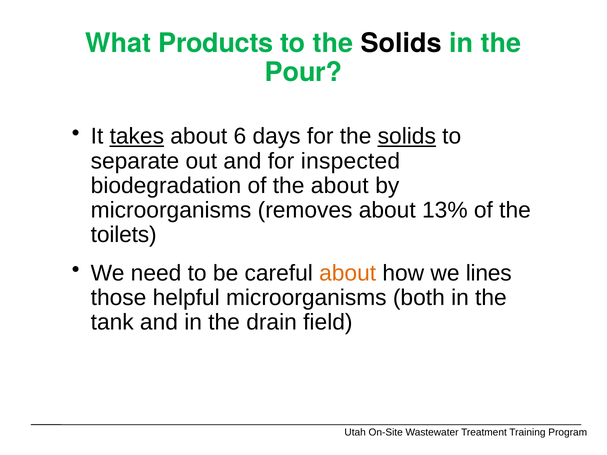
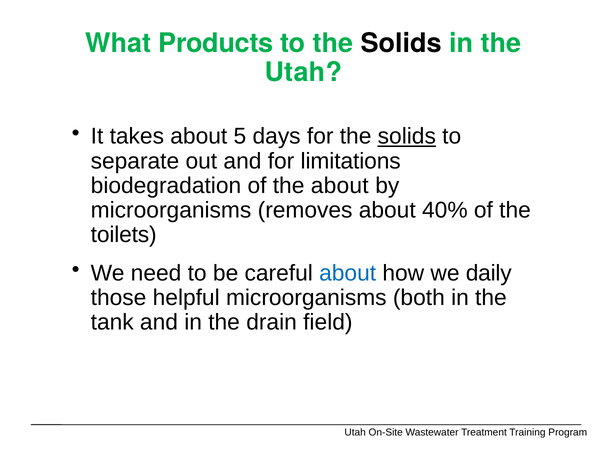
Pour: Pour -> Utah (303, 73)
takes underline: present -> none (137, 137)
6: 6 -> 5 (240, 137)
inspected: inspected -> limitations (351, 161)
13%: 13% -> 40% (445, 210)
about colour: orange -> blue (348, 273)
lines: lines -> daily (489, 273)
